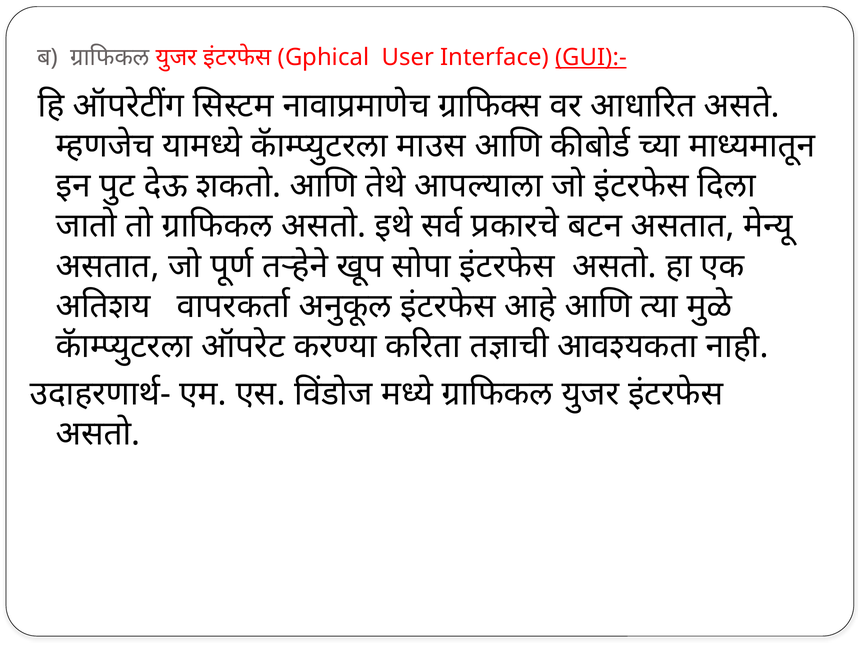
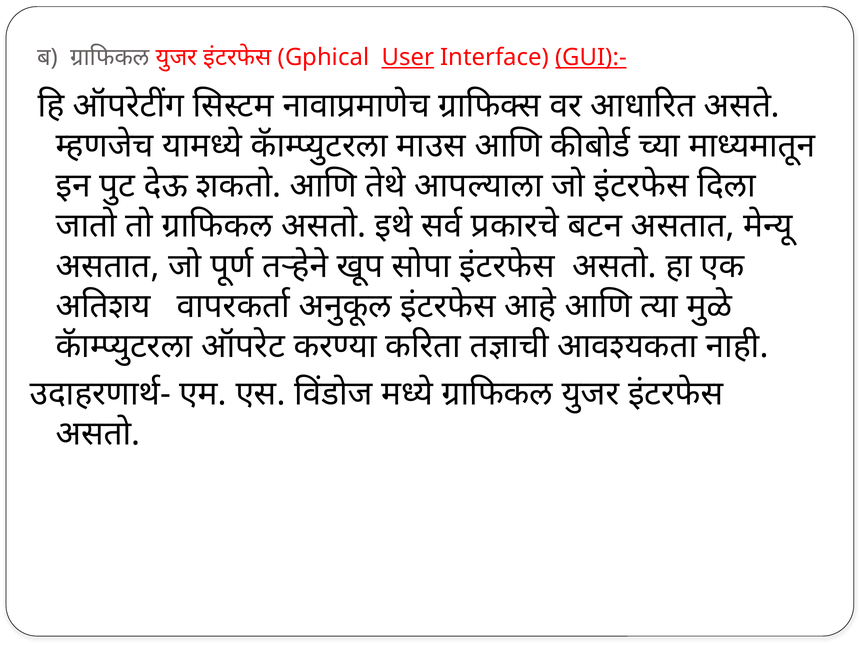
User underline: none -> present (408, 58)
